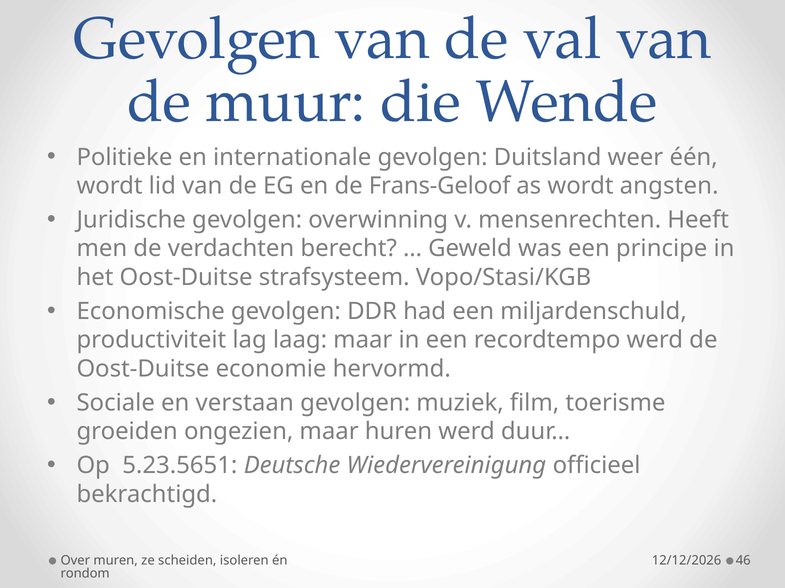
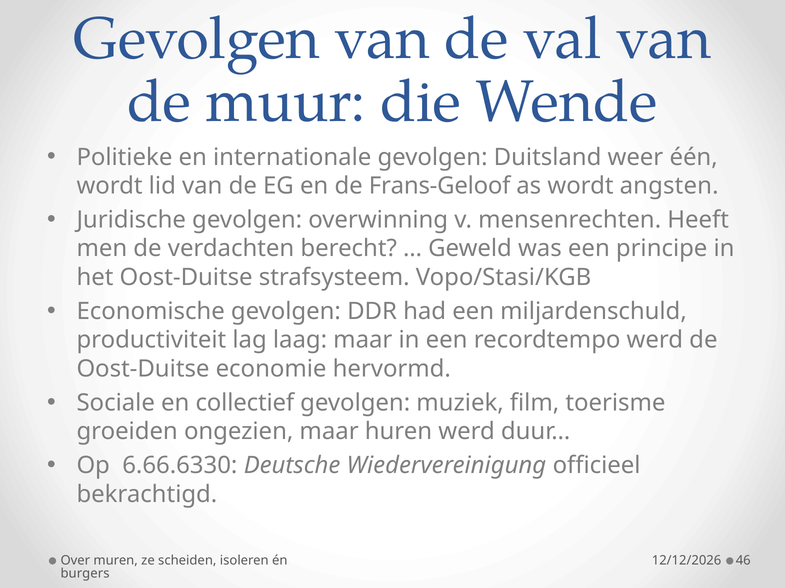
verstaan: verstaan -> collectief (245, 403)
5.23.5651: 5.23.5651 -> 6.66.6330 (180, 466)
rondom: rondom -> burgers (85, 574)
